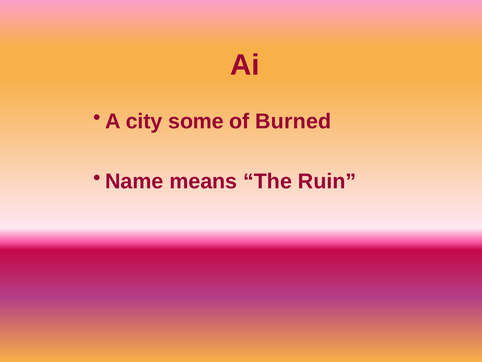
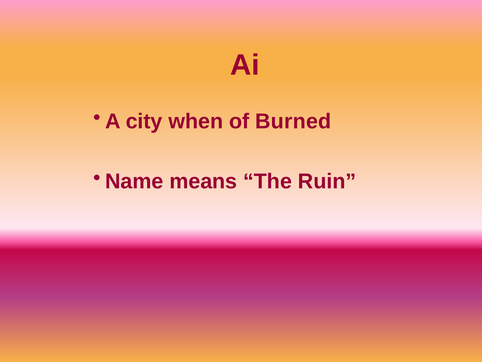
some: some -> when (196, 121)
